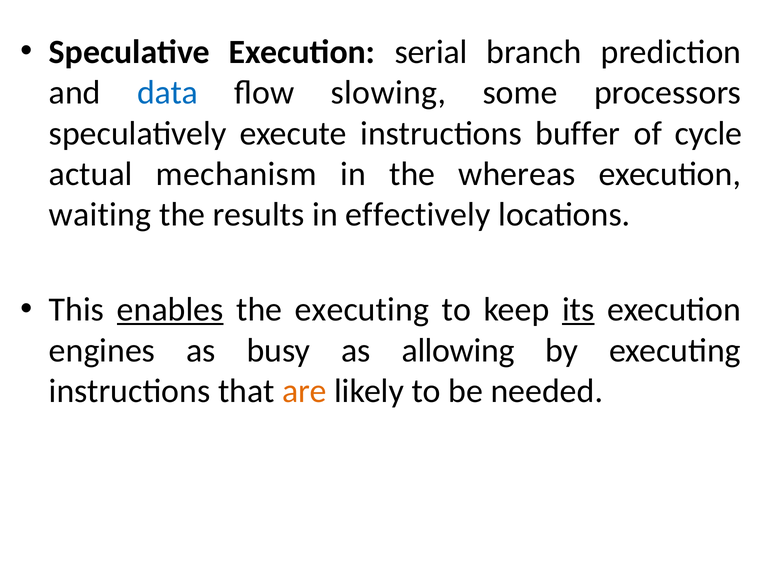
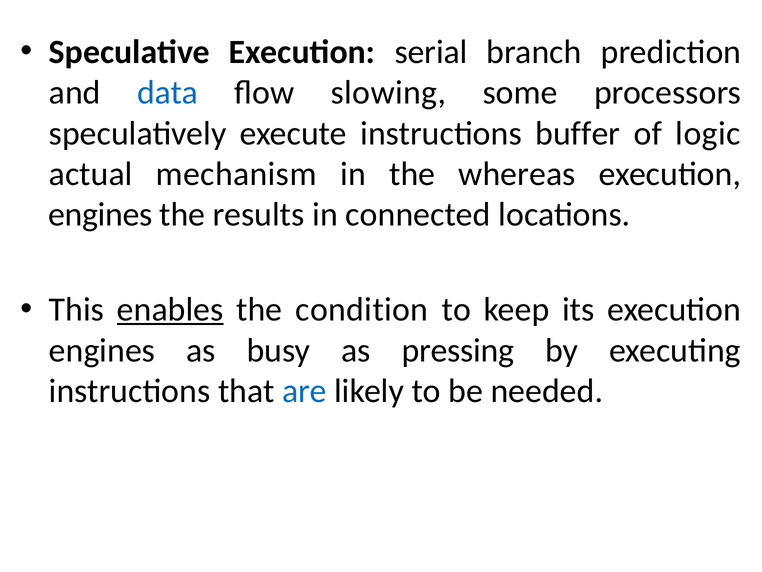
cycle: cycle -> logic (708, 133)
waiting: waiting -> engines (100, 215)
effectively: effectively -> connected (418, 215)
the executing: executing -> condition (362, 309)
its underline: present -> none (578, 309)
allowing: allowing -> pressing (458, 350)
are colour: orange -> blue (304, 391)
